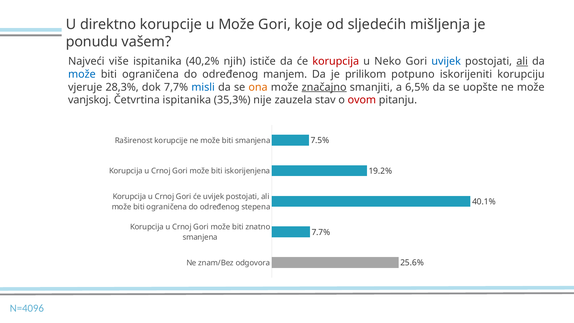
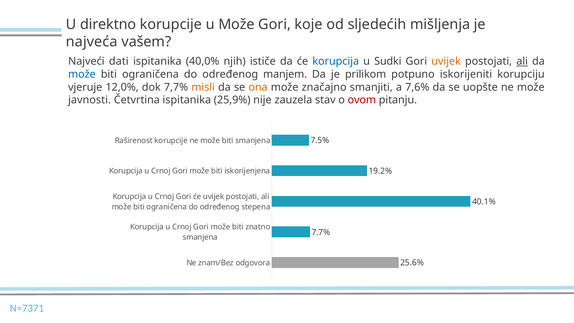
ponudu: ponudu -> najveća (92, 42)
više: više -> dati (119, 61)
40,2%: 40,2% -> 40,0% (203, 61)
korupcija colour: red -> blue (336, 61)
Neko: Neko -> Sudki (388, 61)
uvijek colour: blue -> orange (446, 61)
28,3%: 28,3% -> 12,0% (122, 87)
misli colour: blue -> orange (203, 87)
značajno underline: present -> none (324, 87)
6,5%: 6,5% -> 7,6% (417, 87)
vanjskoj: vanjskoj -> javnosti (90, 100)
35,3%: 35,3% -> 25,9% (232, 100)
N=4096: N=4096 -> N=7371 (27, 308)
